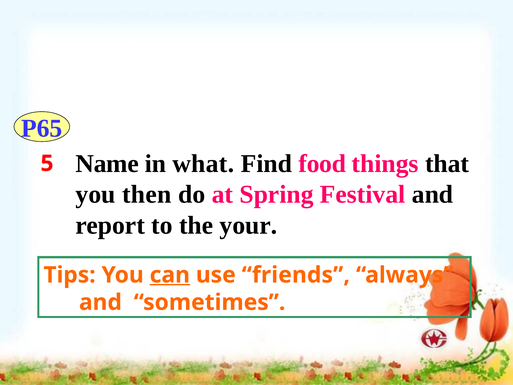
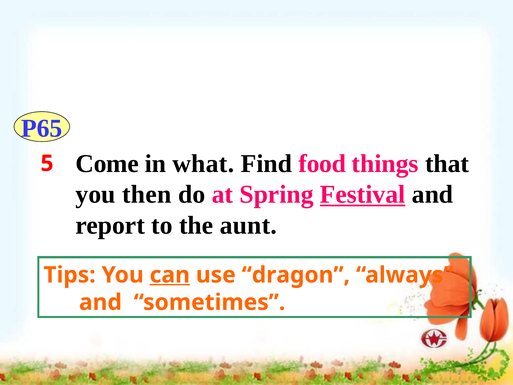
Name: Name -> Come (107, 164)
Festival underline: none -> present (363, 194)
your: your -> aunt (248, 225)
friends: friends -> dragon (296, 275)
